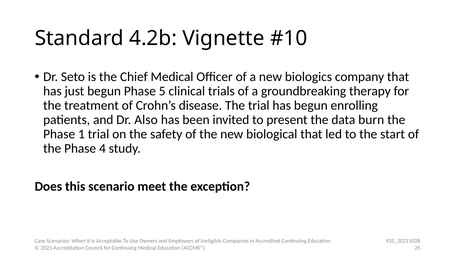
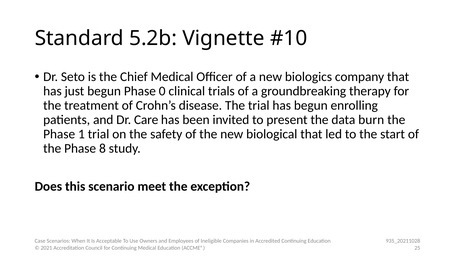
4.2b: 4.2b -> 5.2b (153, 38)
5: 5 -> 0 (162, 91)
Also: Also -> Care (146, 120)
4: 4 -> 8 (102, 148)
